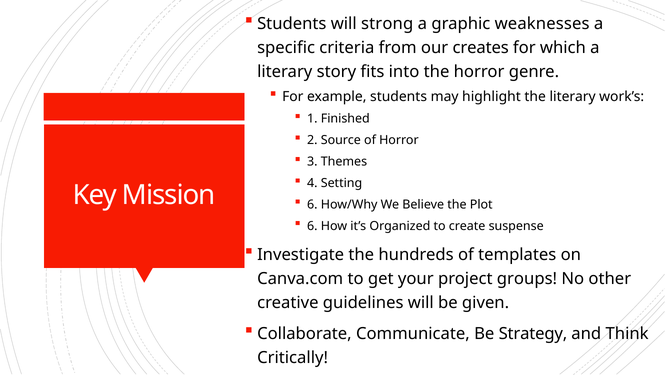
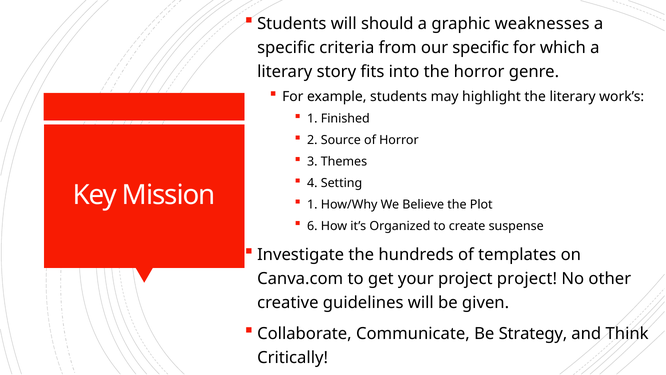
strong: strong -> should (387, 24)
our creates: creates -> specific (481, 48)
6: 6 -> 1 (312, 204)
project groups: groups -> project (527, 278)
